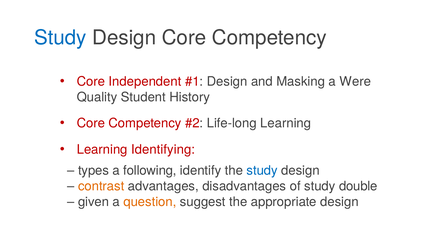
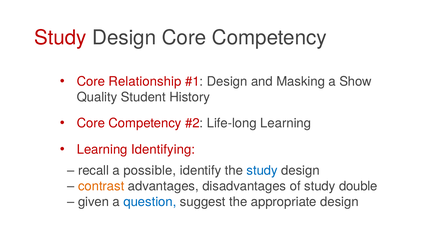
Study colour: blue -> red (60, 38)
Independent: Independent -> Relationship (145, 81)
Were: Were -> Show (356, 81)
types: types -> recall (94, 170)
following: following -> possible (150, 170)
question colour: orange -> blue (150, 202)
